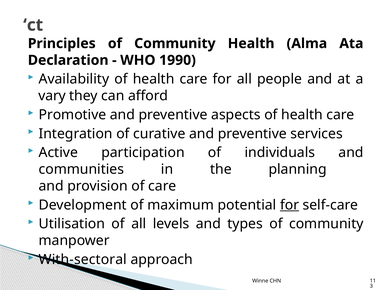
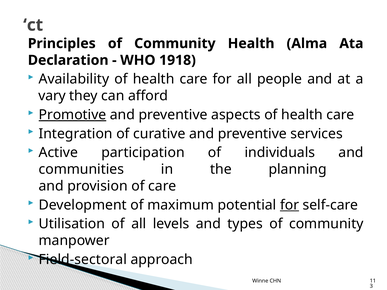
1990: 1990 -> 1918 (178, 60)
Promotive underline: none -> present (72, 115)
With-sectoral: With-sectoral -> Field-sectoral (83, 260)
